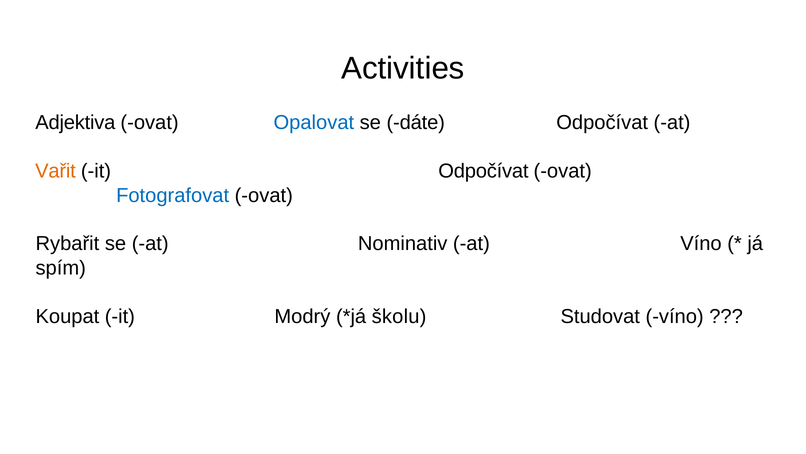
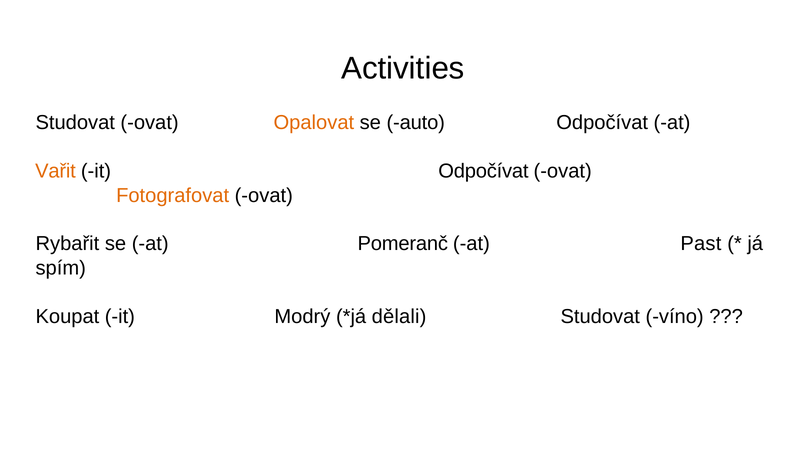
Adjektiva: Adjektiva -> Studovat (75, 123)
Opalovat colour: blue -> orange (314, 123)
dáte: dáte -> auto (416, 123)
Fotografovat colour: blue -> orange (173, 195)
Nominativ: Nominativ -> Pomeranč (403, 243)
at Víno: Víno -> Past (701, 243)
školu: školu -> dělali (399, 316)
